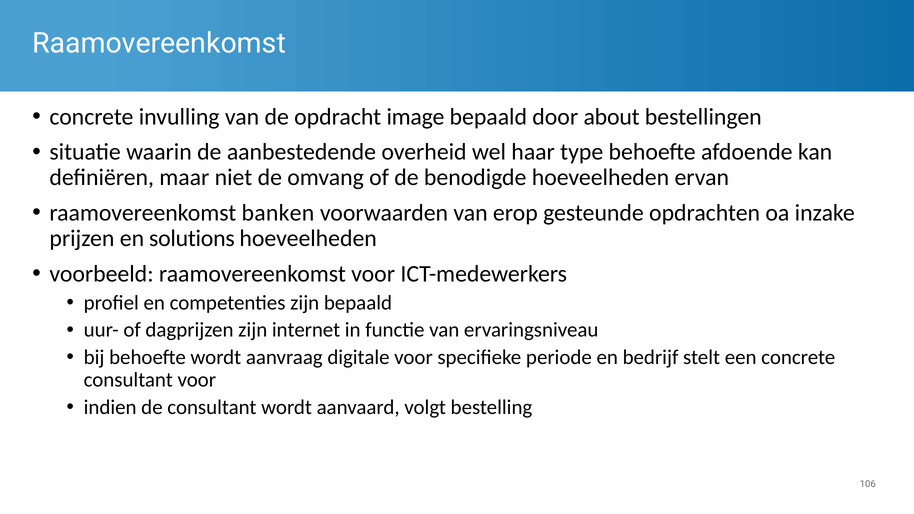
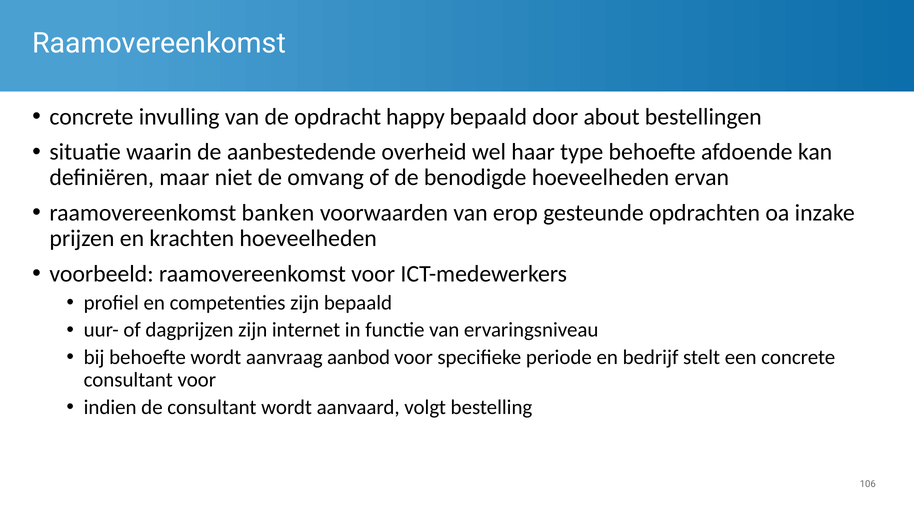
image: image -> happy (415, 117)
solutions: solutions -> krachten (192, 239)
digitale: digitale -> aanbod (359, 357)
